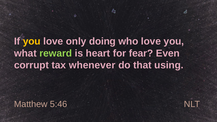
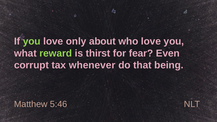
you colour: yellow -> light green (32, 41)
doing: doing -> about (102, 41)
heart: heart -> thirst (98, 53)
using: using -> being (169, 65)
